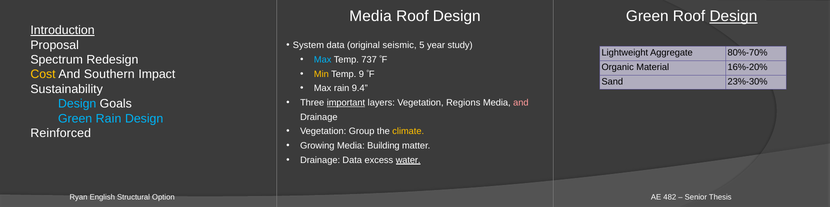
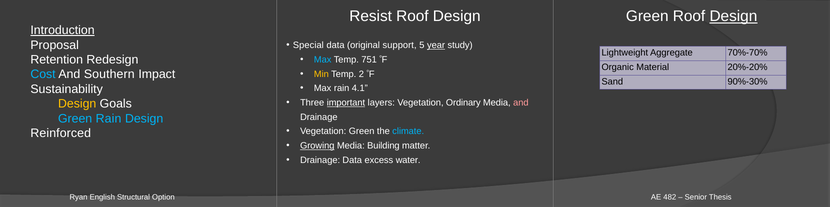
Media: Media -> Resist (371, 16)
System: System -> Special (308, 45)
seismic: seismic -> support (400, 45)
year underline: none -> present (436, 45)
80%-70%: 80%-70% -> 70%-70% (748, 53)
Spectrum: Spectrum -> Retention (57, 60)
737: 737 -> 751 (369, 60)
16%-20%: 16%-20% -> 20%-20% (748, 67)
Cost colour: yellow -> light blue (43, 75)
9: 9 -> 2 (361, 74)
23%-30%: 23%-30% -> 90%-30% (748, 82)
9.4: 9.4 -> 4.1 (360, 89)
Regions: Regions -> Ordinary (463, 103)
Design colour: light blue -> yellow (77, 104)
Vegetation Group: Group -> Green (362, 132)
climate colour: yellow -> light blue (408, 132)
Growing underline: none -> present (317, 146)
water underline: present -> none (408, 160)
